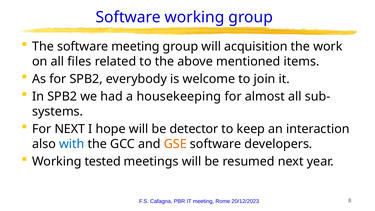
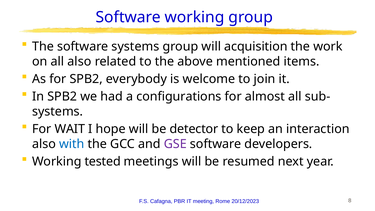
software meeting: meeting -> systems (135, 46)
all files: files -> also (79, 61)
housekeeping: housekeeping -> configurations (179, 97)
For NEXT: NEXT -> WAIT (70, 129)
GSE colour: orange -> purple (175, 144)
